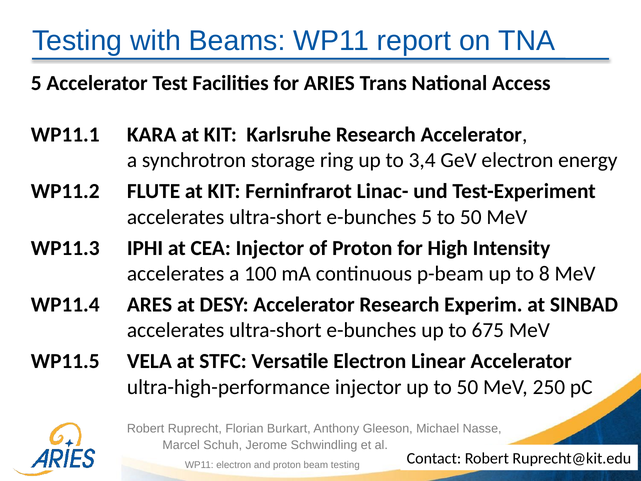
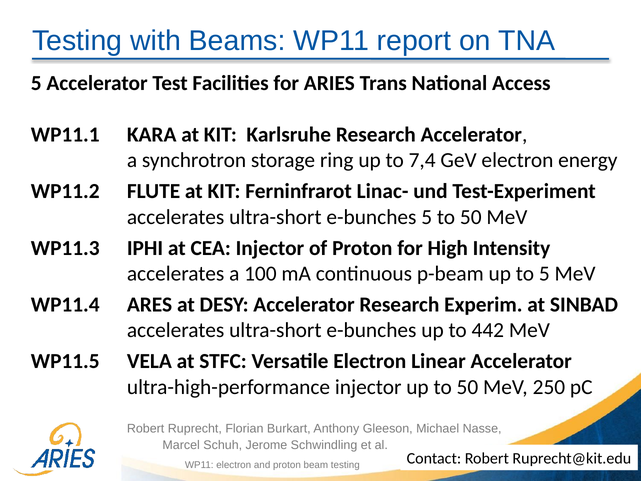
3,4: 3,4 -> 7,4 (422, 160)
to 8: 8 -> 5 (544, 274)
675: 675 -> 442 (488, 330)
